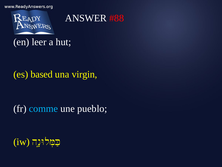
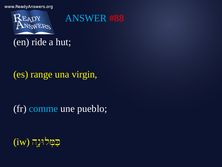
ANSWER colour: white -> light blue (86, 18)
leer: leer -> ride (39, 42)
based: based -> range (42, 74)
